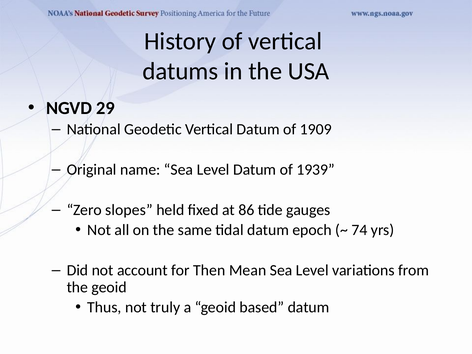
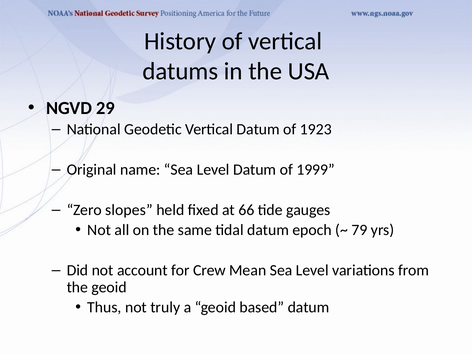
1909: 1909 -> 1923 (316, 129)
1939: 1939 -> 1999 (316, 170)
86: 86 -> 66 (246, 210)
74: 74 -> 79 (359, 230)
Then: Then -> Crew (209, 270)
